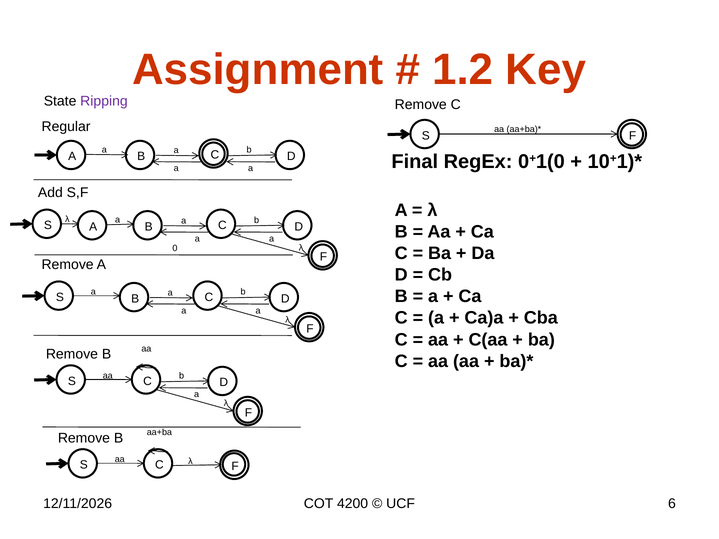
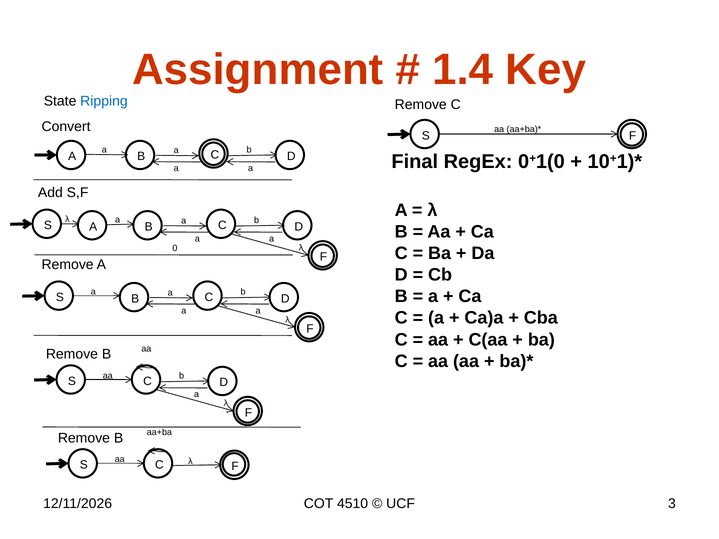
1.2: 1.2 -> 1.4 (463, 70)
Ripping colour: purple -> blue (104, 101)
Regular: Regular -> Convert (66, 127)
4200: 4200 -> 4510 (353, 504)
6: 6 -> 3 (672, 504)
